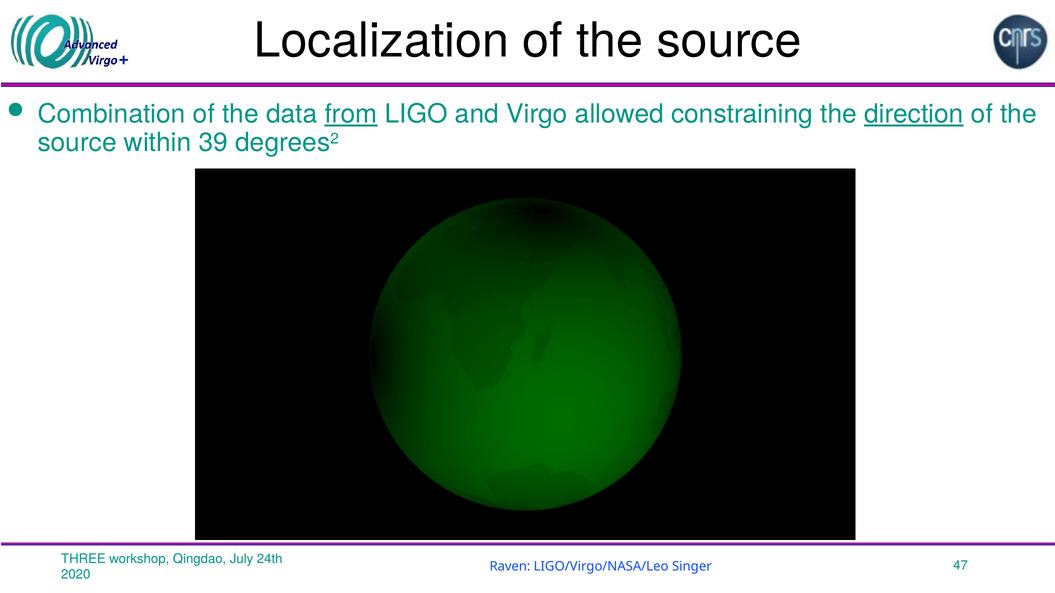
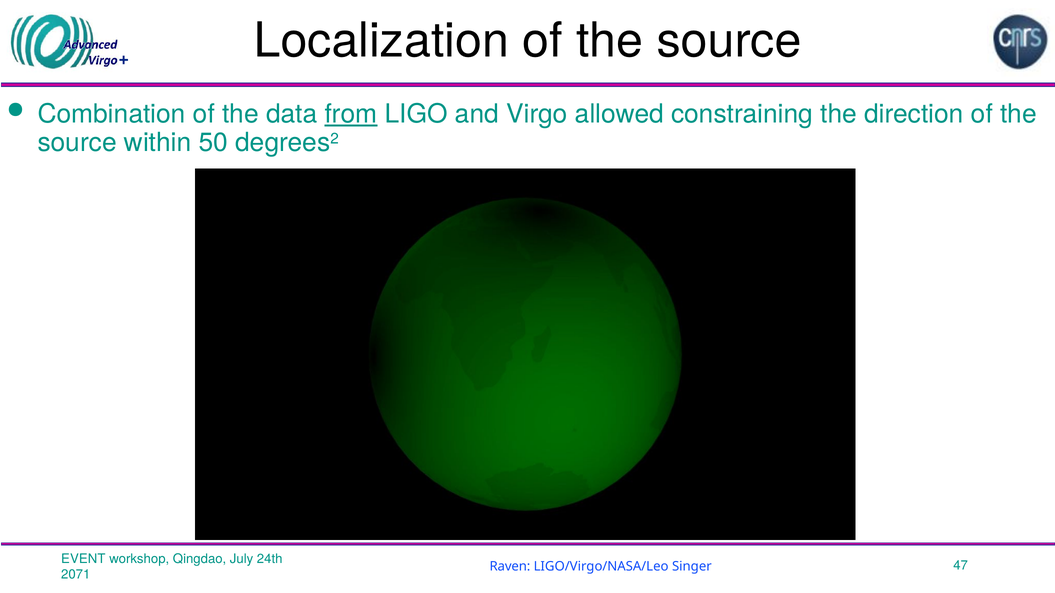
direction underline: present -> none (914, 114)
39: 39 -> 50 (213, 143)
THREE: THREE -> EVENT (83, 559)
2020: 2020 -> 2071 (76, 575)
